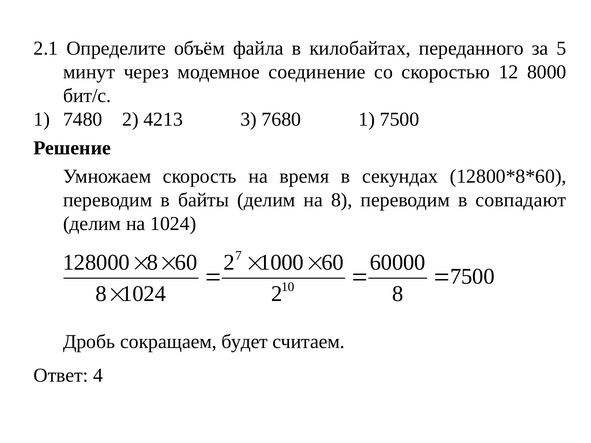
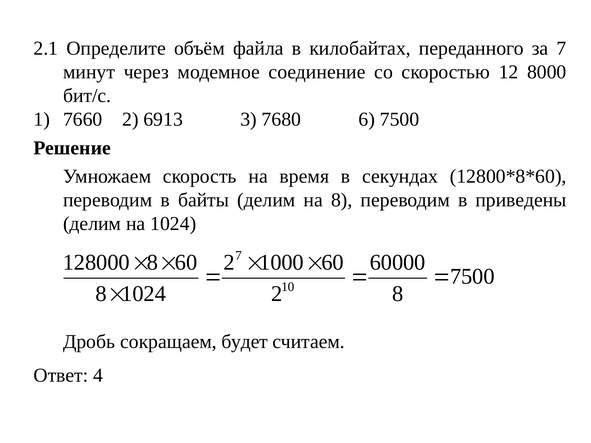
за 5: 5 -> 7 (561, 48)
7480: 7480 -> 7660 (83, 119)
4213: 4213 -> 6913 (163, 119)
7680 1: 1 -> 6 (367, 119)
совпадают: совпадают -> приведены (521, 200)
